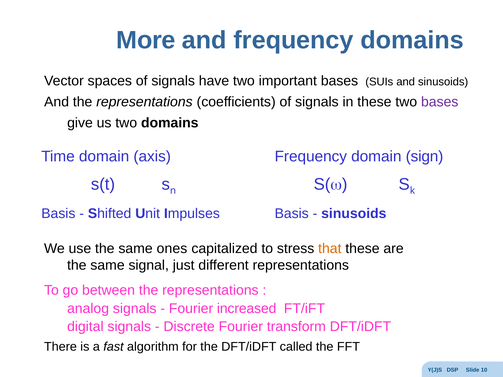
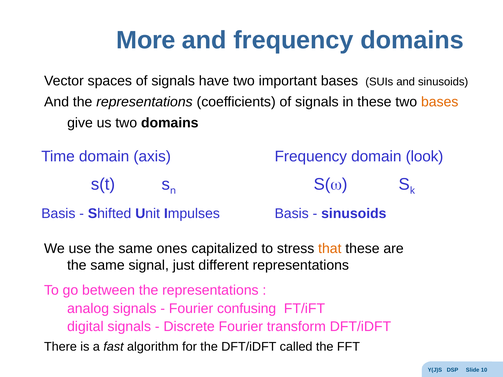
bases colour: purple -> orange (440, 102)
sign: sign -> look (425, 157)
increased: increased -> confusing (247, 309)
